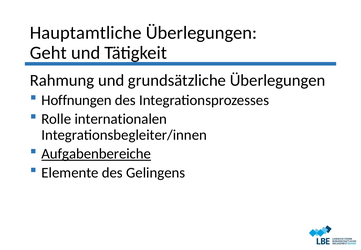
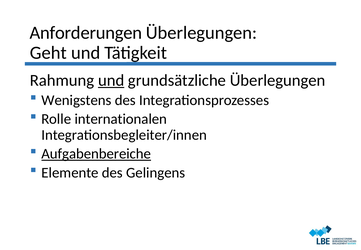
Hauptamtliche: Hauptamtliche -> Anforderungen (86, 33)
und underline: none -> present (111, 80)
Hoffnungen: Hoffnungen -> Wenigstens (76, 100)
